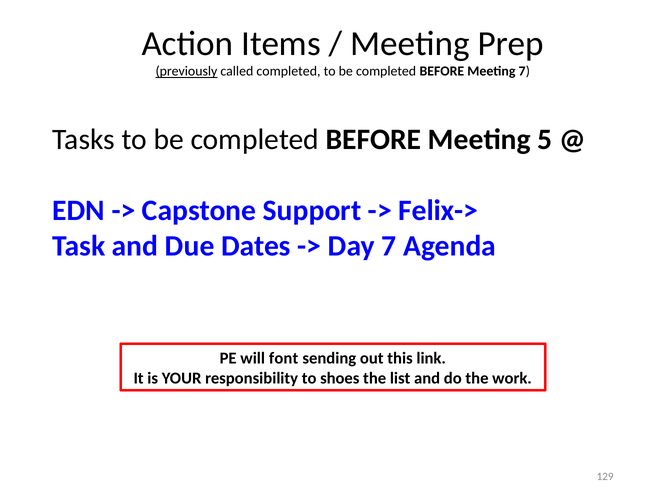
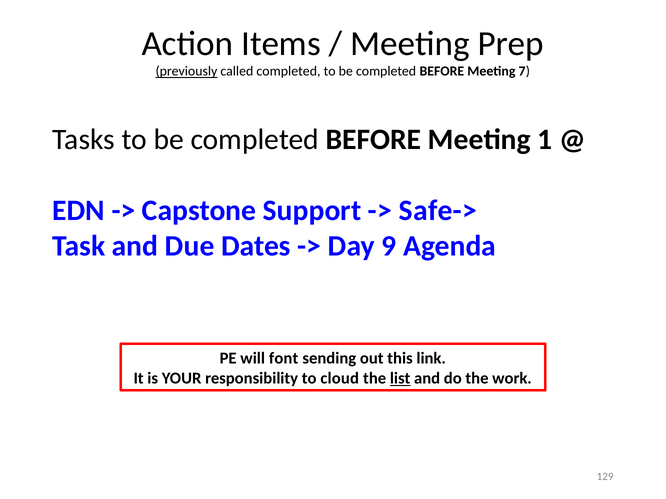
5: 5 -> 1 (545, 140)
Felix->: Felix-> -> Safe-> (438, 211)
Day 7: 7 -> 9 (389, 246)
shoes: shoes -> cloud (340, 378)
list underline: none -> present (400, 378)
